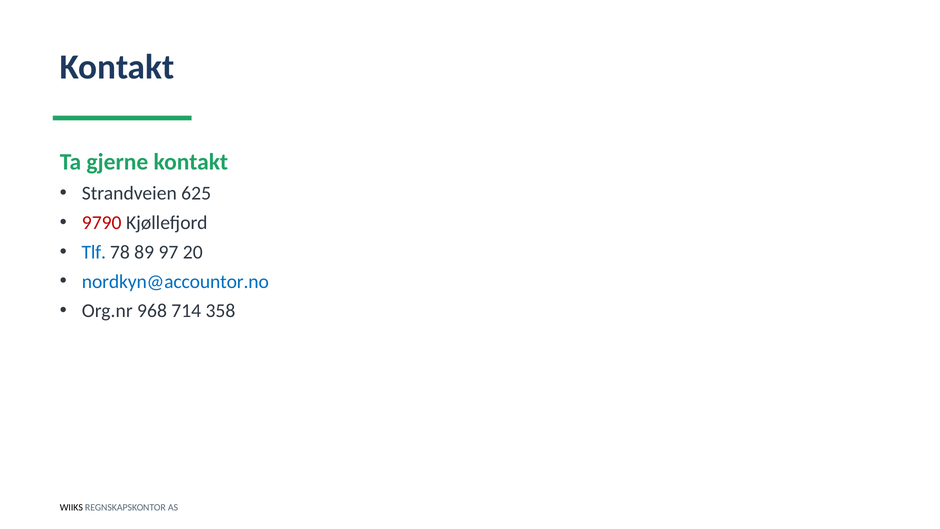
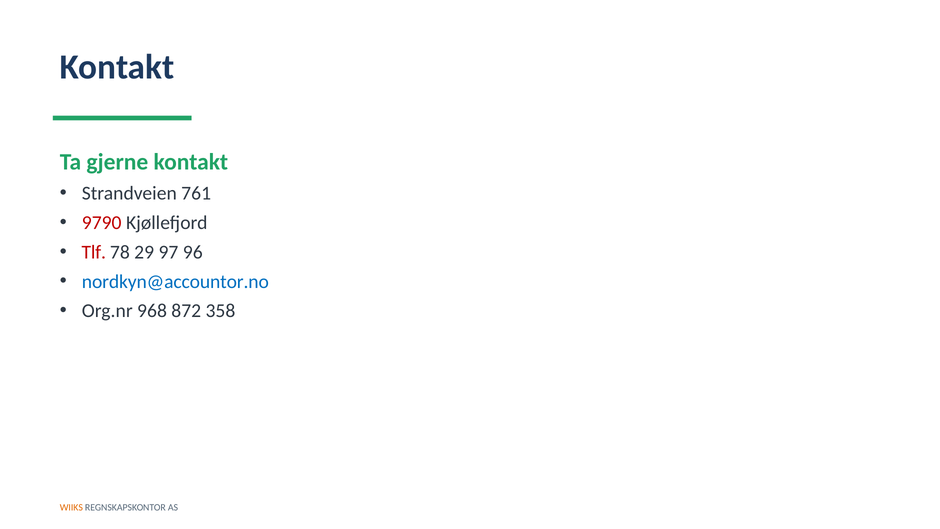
625: 625 -> 761 (196, 193)
Tlf colour: blue -> red (94, 252)
89: 89 -> 29 (144, 252)
20: 20 -> 96 (193, 252)
714: 714 -> 872 (186, 311)
WIIKS colour: black -> orange (71, 507)
